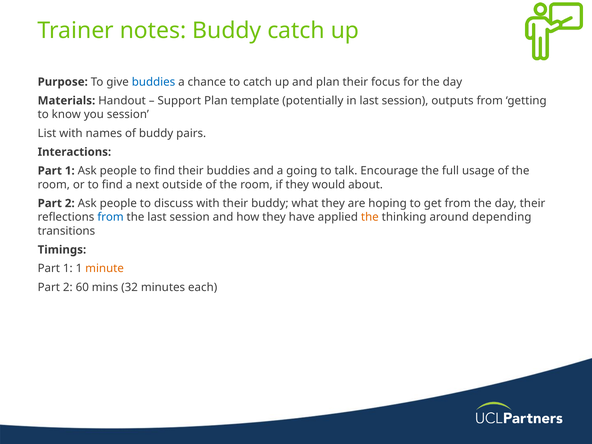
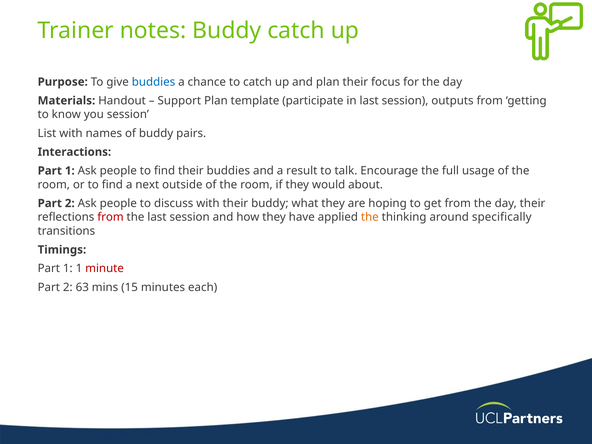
potentially: potentially -> participate (313, 101)
going: going -> result (302, 171)
from colour: blue -> red (111, 217)
depending: depending -> specifically (502, 217)
minute colour: orange -> red (105, 268)
60: 60 -> 63 (82, 287)
32: 32 -> 15 (130, 287)
